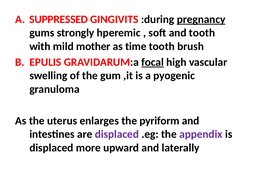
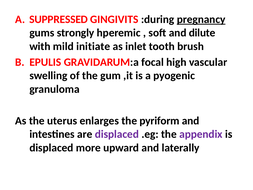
and tooth: tooth -> dilute (202, 33)
mother: mother -> initiate (93, 46)
time: time -> inlet (136, 46)
focal underline: present -> none (153, 62)
